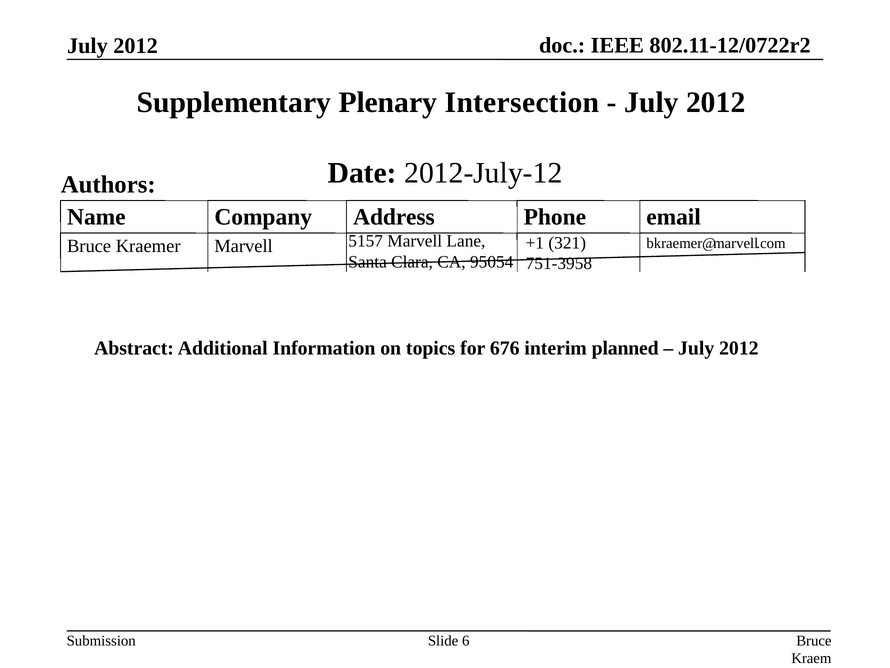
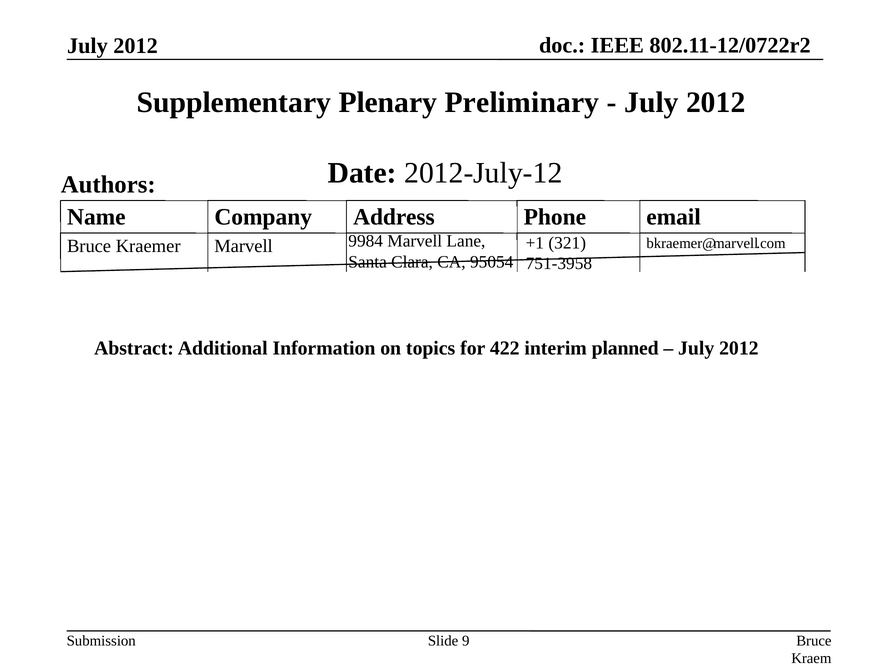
Intersection: Intersection -> Preliminary (522, 102)
5157: 5157 -> 9984 (366, 241)
676: 676 -> 422 (505, 348)
6: 6 -> 9 (466, 640)
